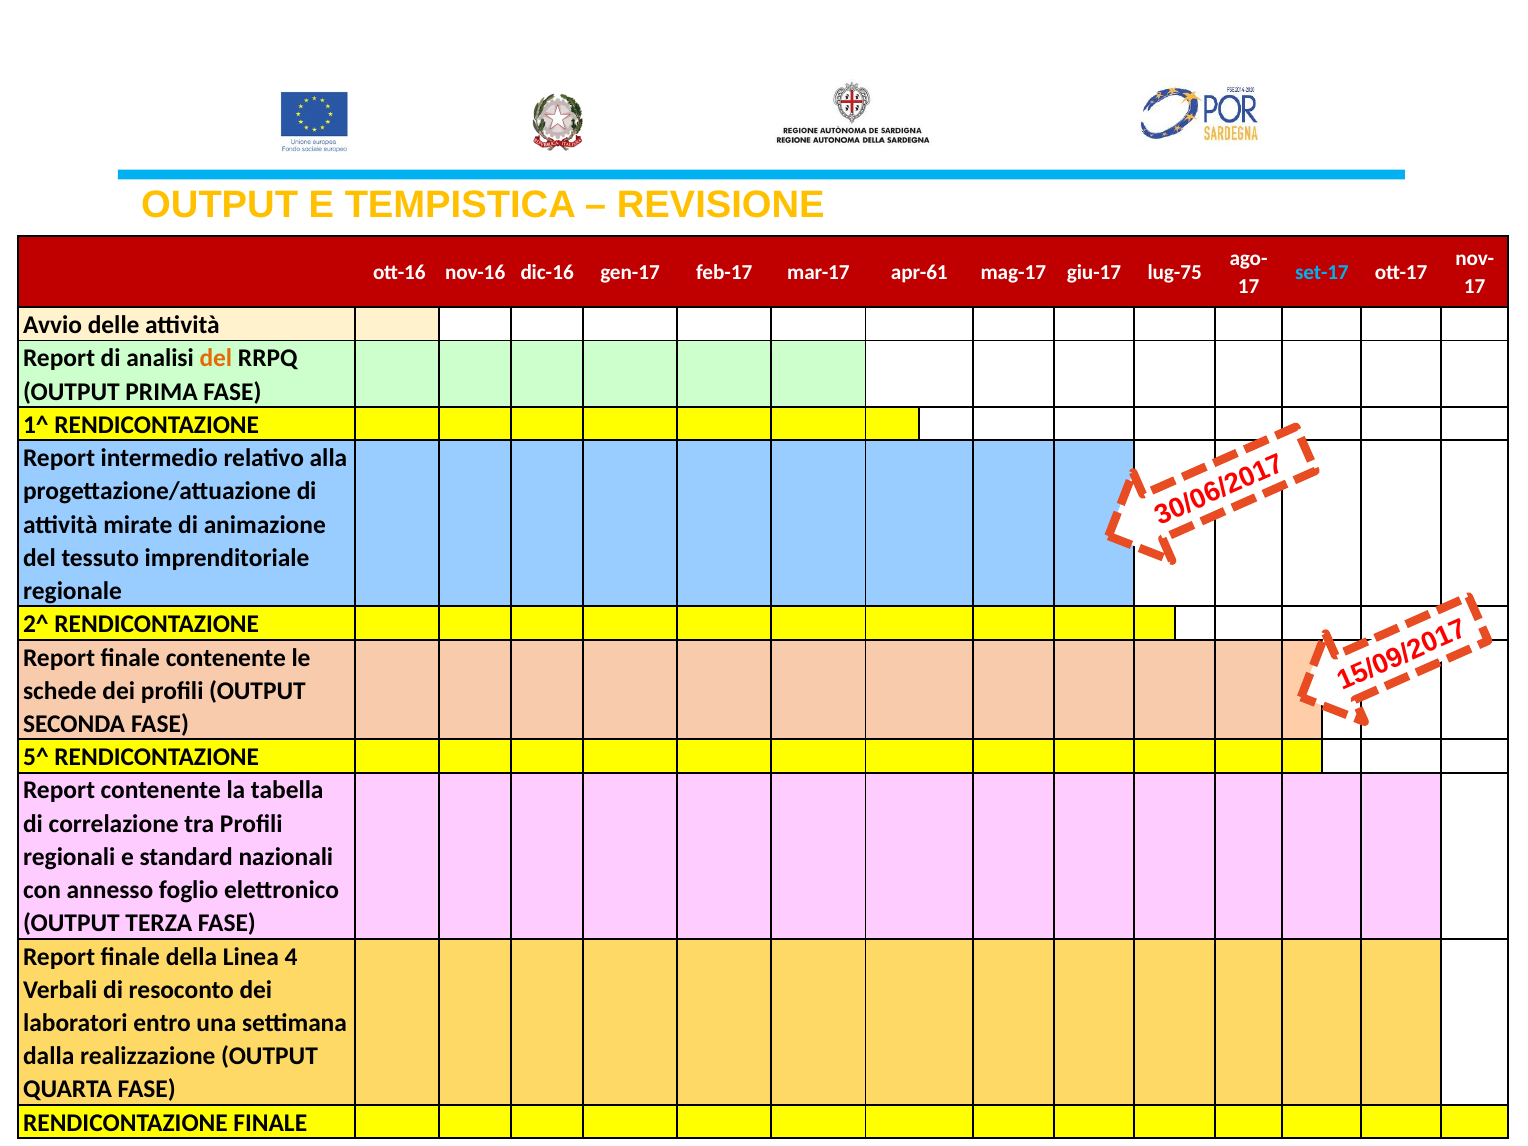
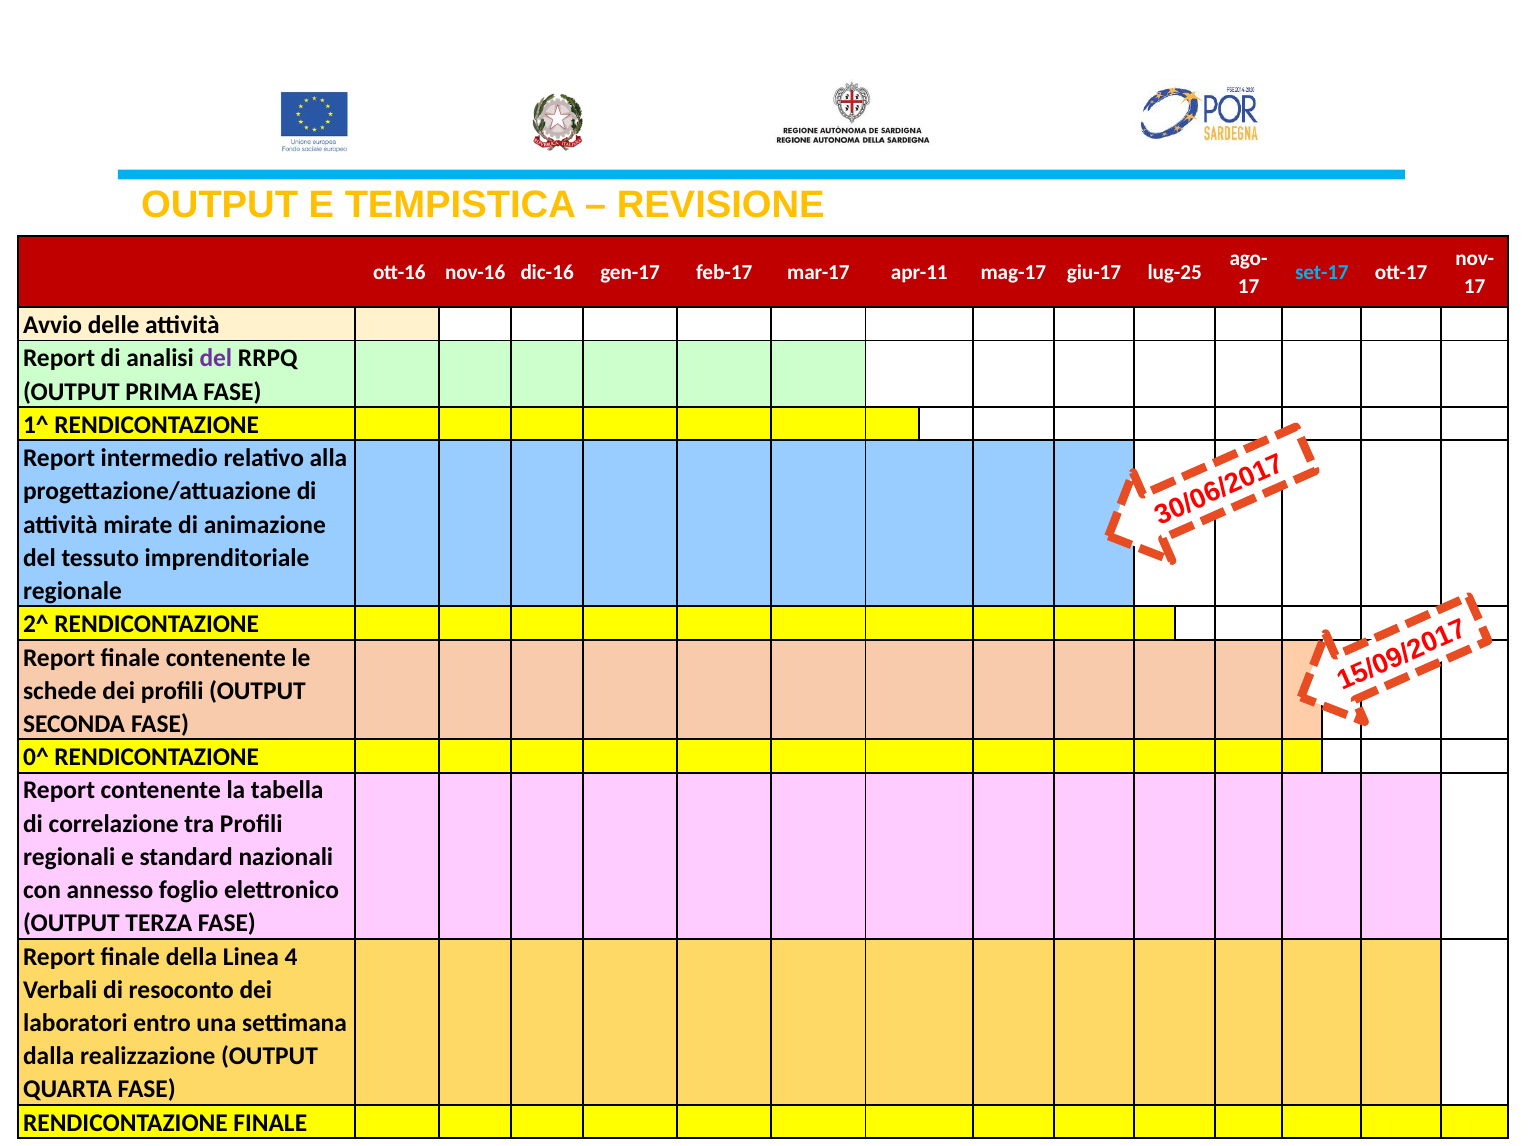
apr-61: apr-61 -> apr-11 (919, 273)
lug-75: lug-75 -> lug-25 (1175, 273)
del colour: orange -> purple (216, 359)
5^: 5^ -> 0^ (36, 757)
